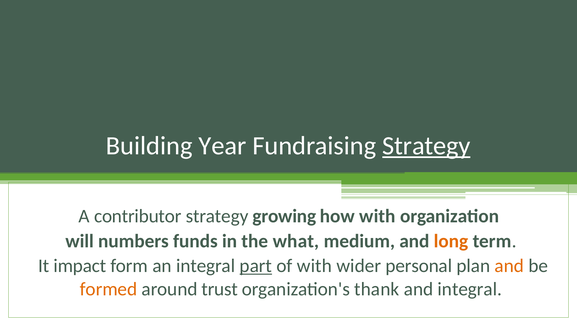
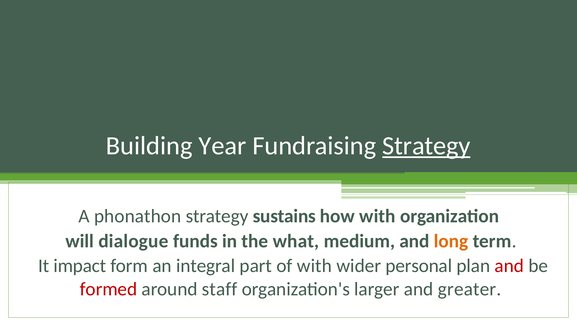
contributor: contributor -> phonathon (138, 217)
growing: growing -> sustains (284, 217)
numbers: numbers -> dialogue (133, 242)
part underline: present -> none (256, 266)
and colour: orange -> red (509, 266)
formed colour: orange -> red (109, 290)
trust: trust -> staff (220, 290)
thank: thank -> larger (377, 290)
and integral: integral -> greater (470, 290)
